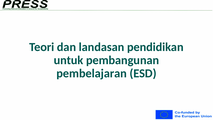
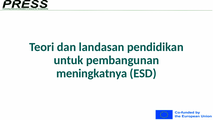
pembelajaran: pembelajaran -> meningkatnya (92, 73)
